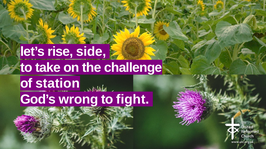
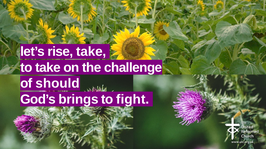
rise side: side -> take (91, 52)
station: station -> should (58, 84)
wrong: wrong -> brings (79, 100)
